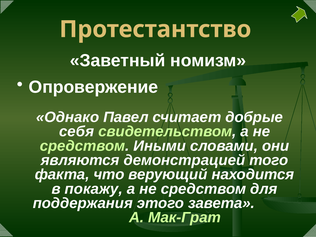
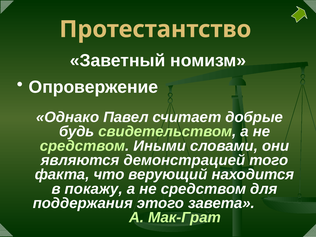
себя: себя -> будь (77, 132)
